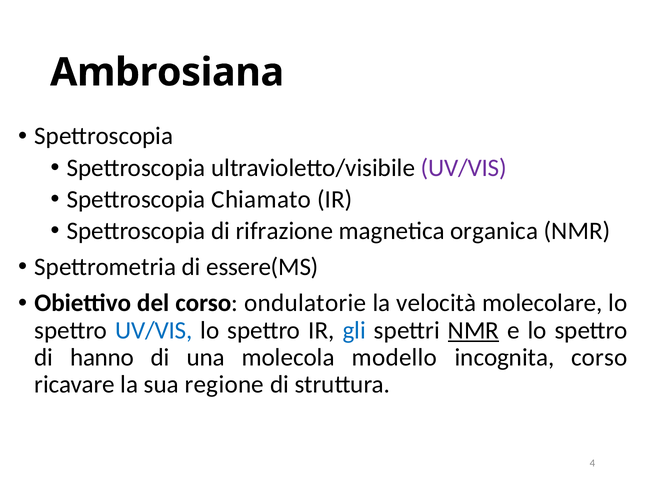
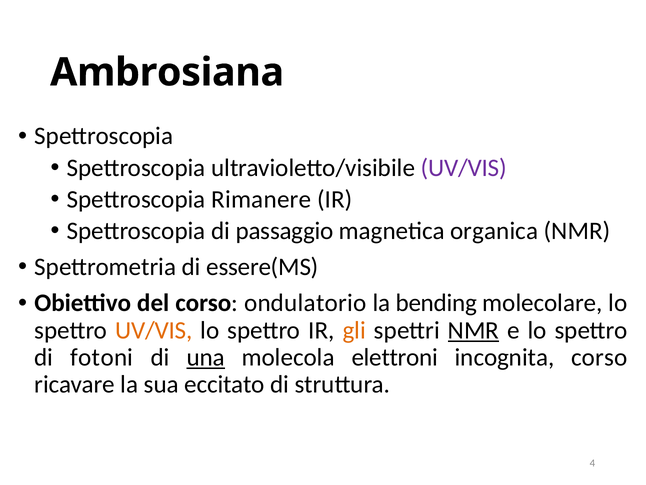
Chiamato: Chiamato -> Rimanere (261, 199)
rifrazione: rifrazione -> passaggio (285, 231)
ondulatorie: ondulatorie -> ondulatorio (305, 303)
velocità: velocità -> bending (436, 303)
UV/VIS colour: blue -> orange (154, 330)
gli colour: blue -> orange (354, 330)
hanno: hanno -> fotoni (102, 357)
una underline: none -> present (206, 357)
modello: modello -> elettroni (395, 357)
regione: regione -> eccitato (225, 384)
